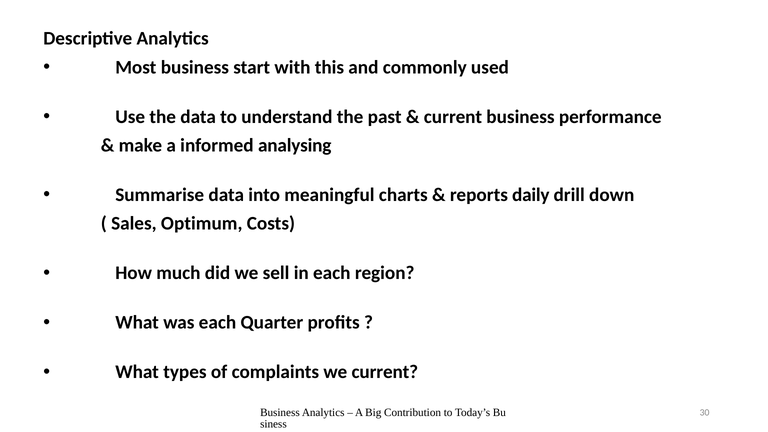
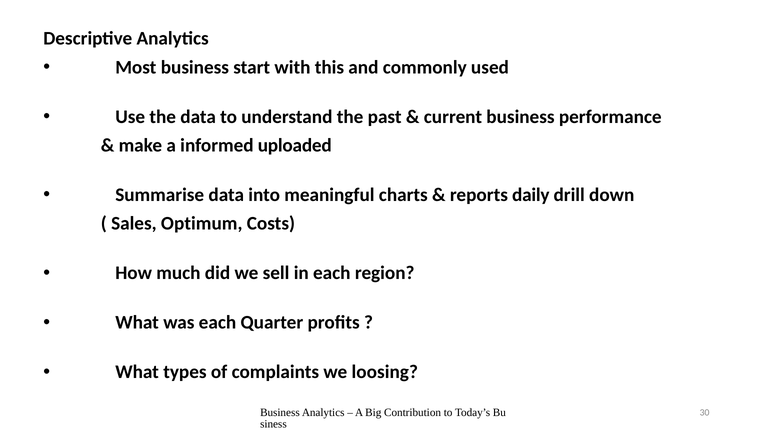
analysing: analysing -> uploaded (295, 145)
we current: current -> loosing (385, 372)
